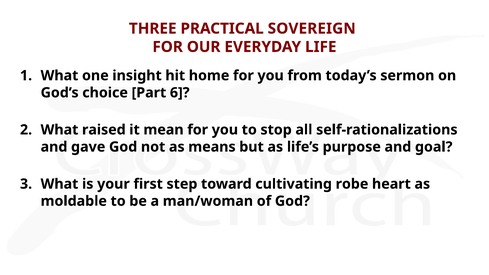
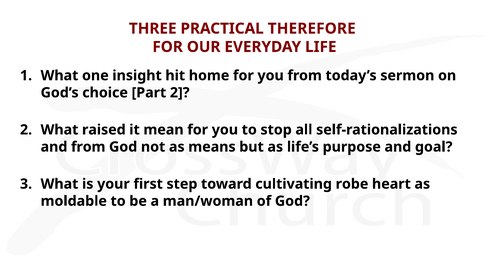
SOVEREIGN: SOVEREIGN -> THEREFORE (312, 29)
Part 6: 6 -> 2 (180, 93)
and gave: gave -> from (88, 147)
